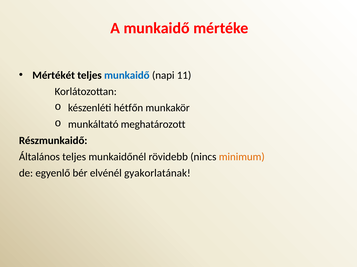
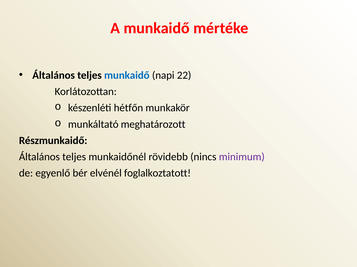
Mértékét: Mértékét -> Általános (54, 75)
11: 11 -> 22 (184, 75)
minimum colour: orange -> purple (242, 157)
gyakorlatának: gyakorlatának -> foglalkoztatott (157, 174)
